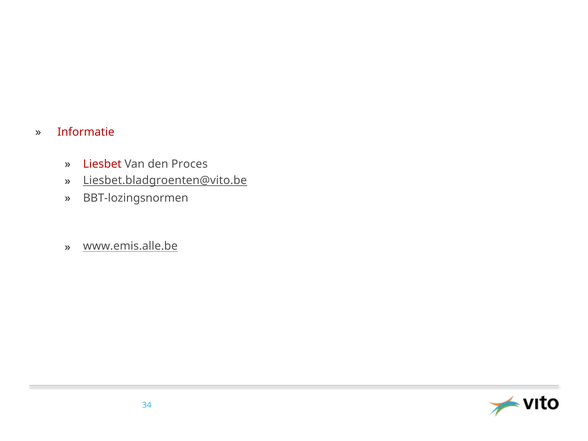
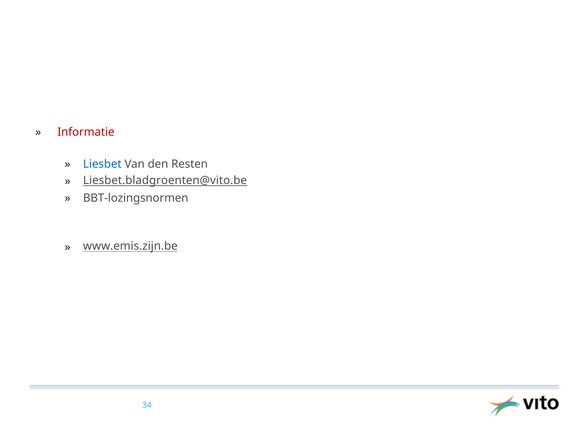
Liesbet colour: red -> blue (102, 164)
Proces: Proces -> Resten (190, 164)
www.emis.alle.be: www.emis.alle.be -> www.emis.zijn.be (130, 246)
